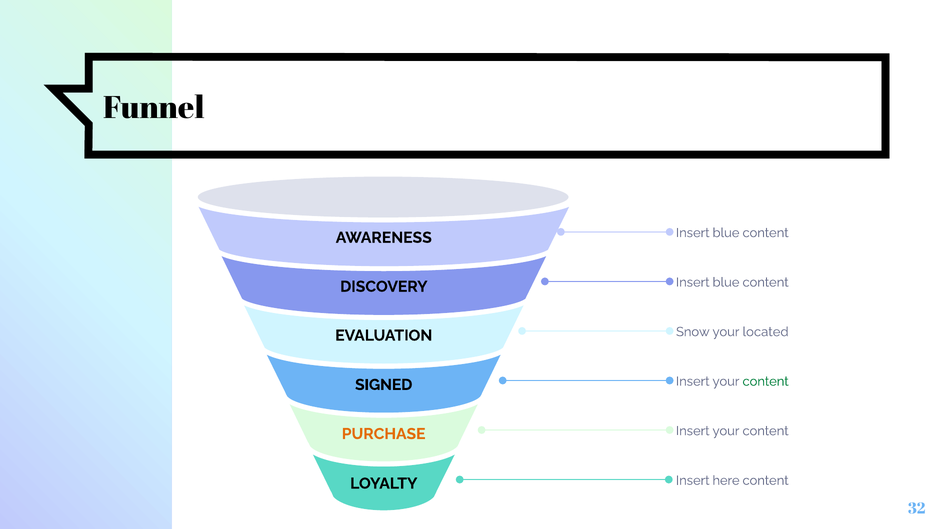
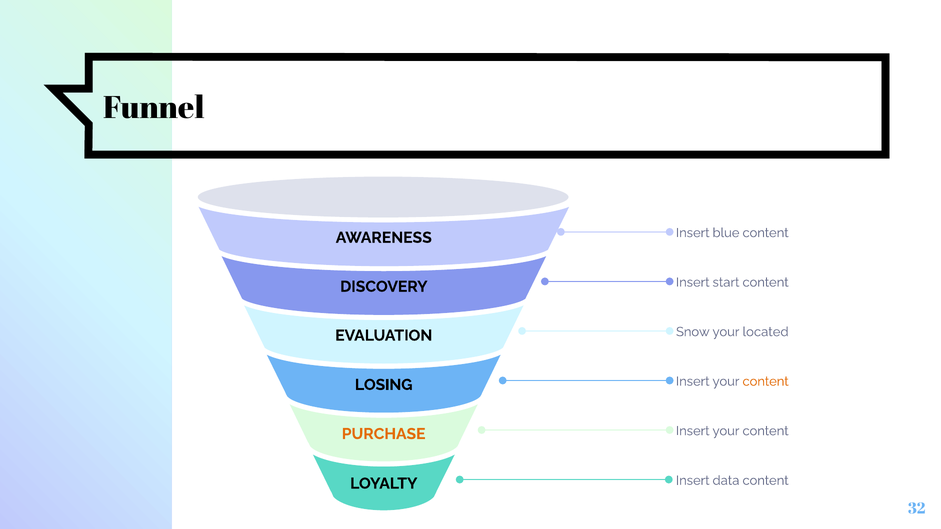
blue: blue -> start (726, 282)
content colour: green -> orange (766, 382)
SIGNED: SIGNED -> LOSING (384, 385)
here: here -> data (726, 481)
